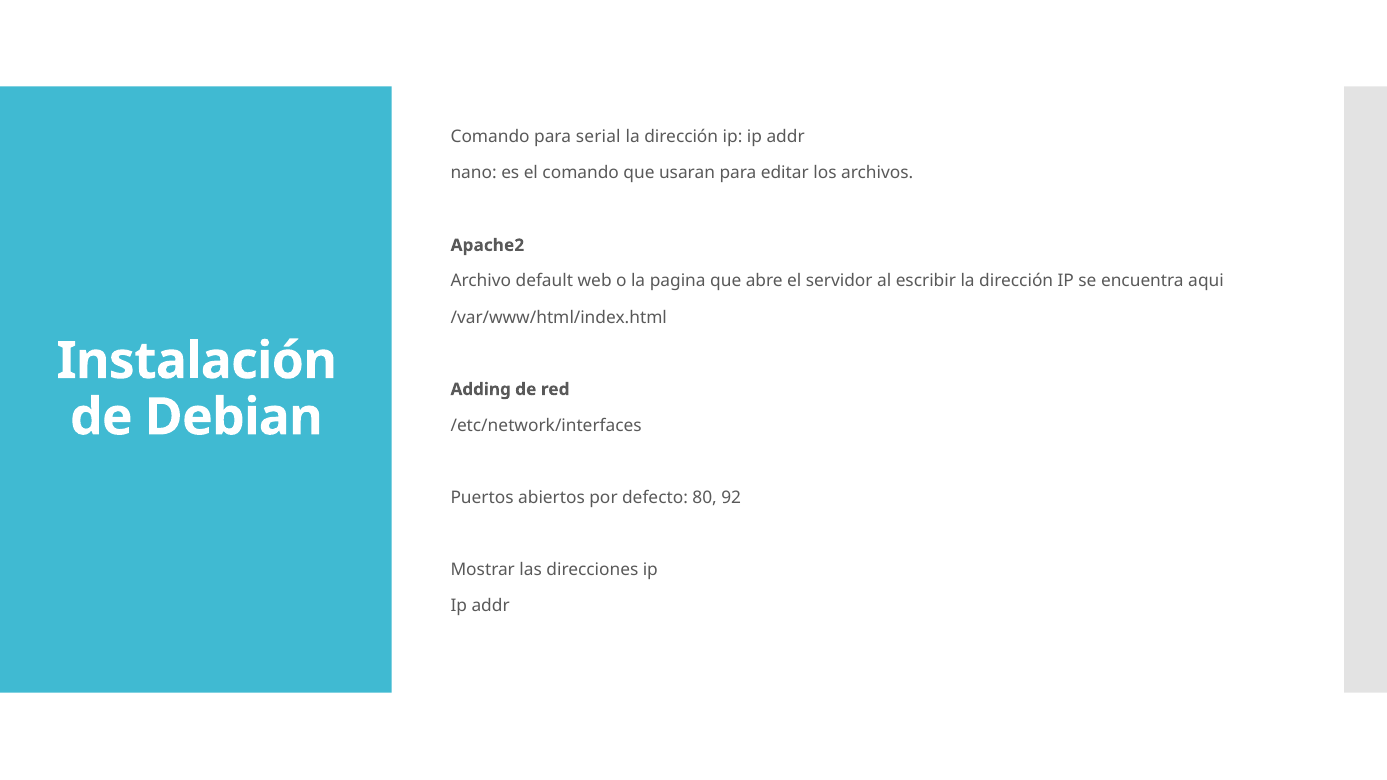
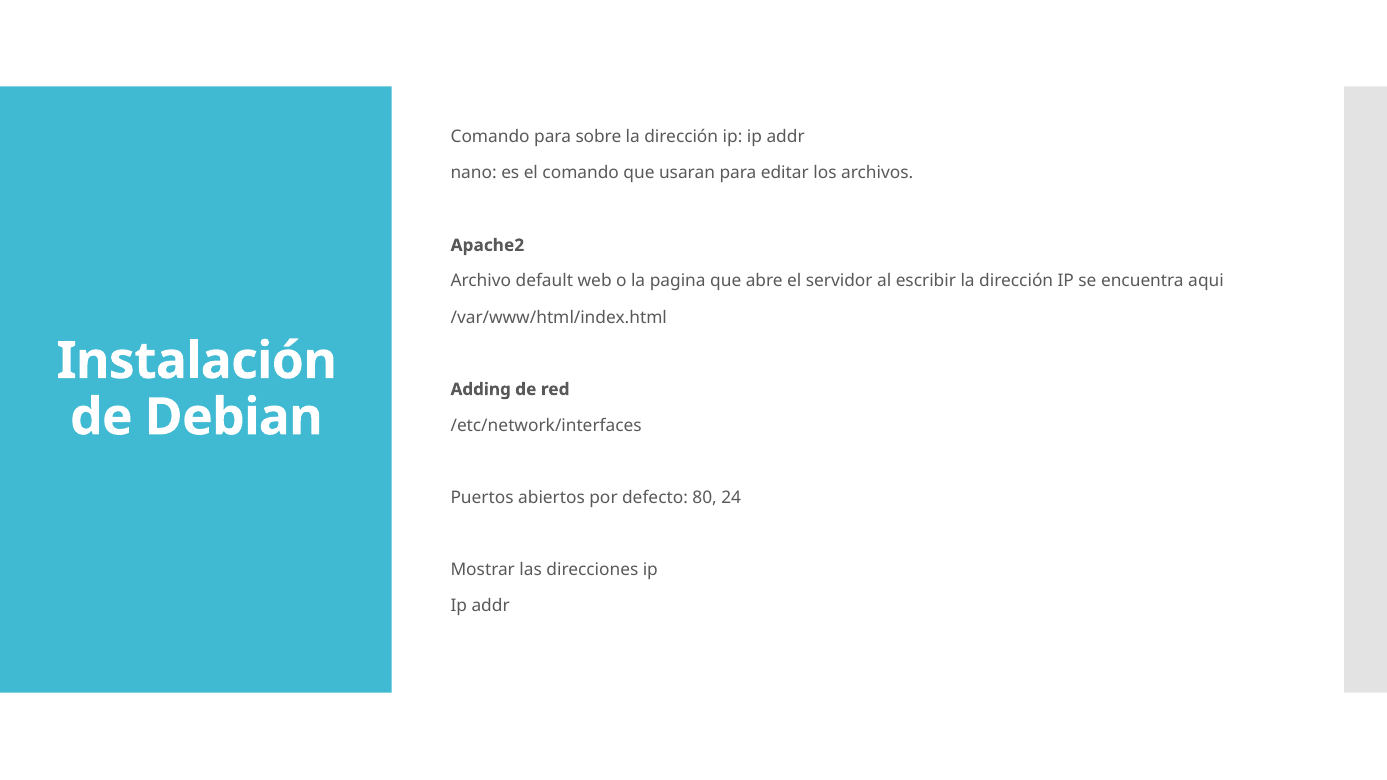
serial: serial -> sobre (598, 137)
92: 92 -> 24 (731, 498)
